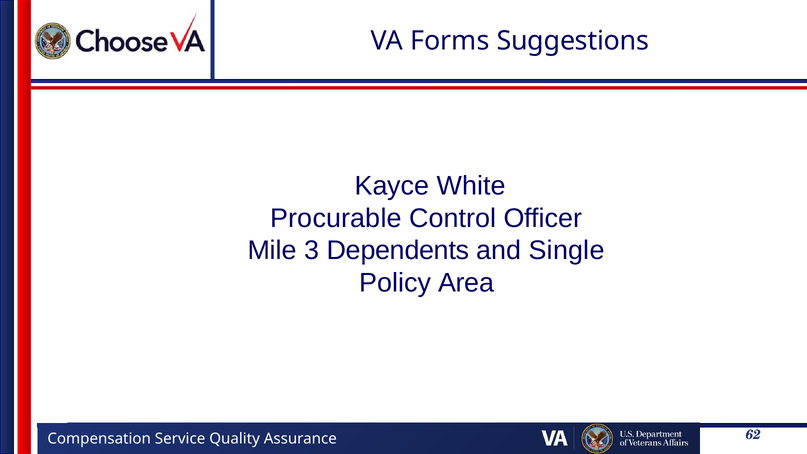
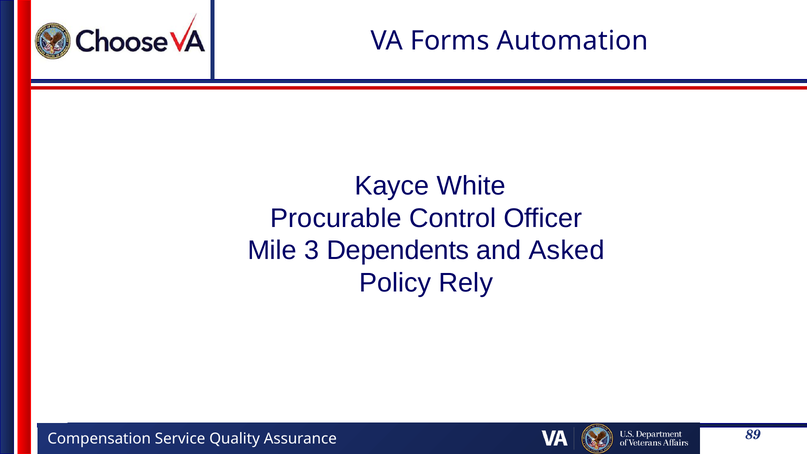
Suggestions: Suggestions -> Automation (573, 41)
Single: Single -> Asked (567, 250)
Area: Area -> Rely (466, 283)
62: 62 -> 89 (753, 435)
